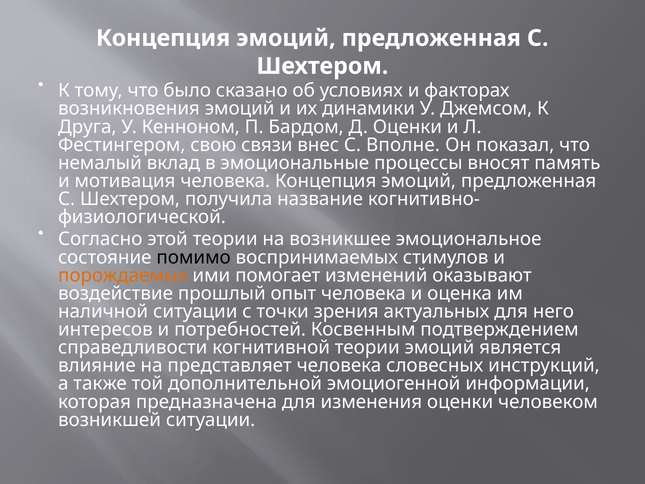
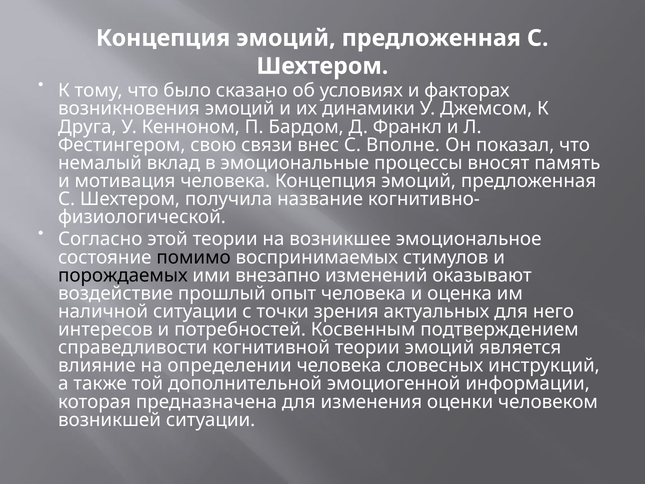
Д Оценки: Оценки -> Франкл (407, 127)
порождаемых colour: orange -> black (123, 275)
помогает: помогает -> внезапно (278, 275)
представляет: представляет -> определении (230, 366)
